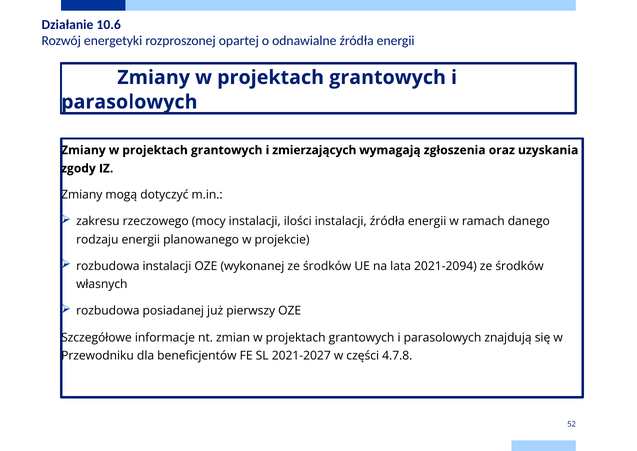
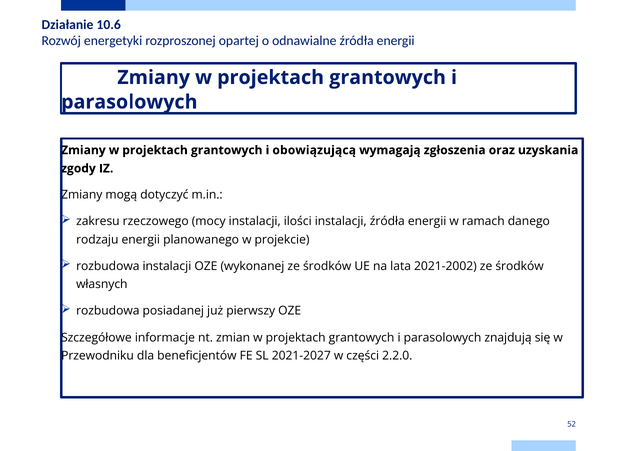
zmierzających: zmierzających -> obowiązującą (314, 150)
2021-2094: 2021-2094 -> 2021-2002 (445, 266)
4.7.8: 4.7.8 -> 2.2.0 (397, 355)
